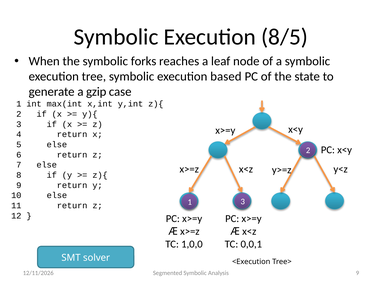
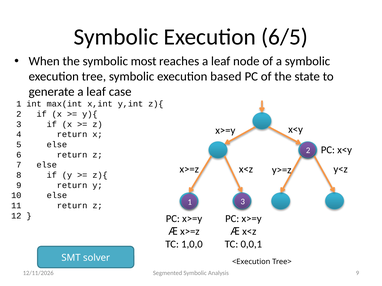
8/5: 8/5 -> 6/5 (285, 37)
forks: forks -> most (144, 61)
generate a gzip: gzip -> leaf (96, 92)
